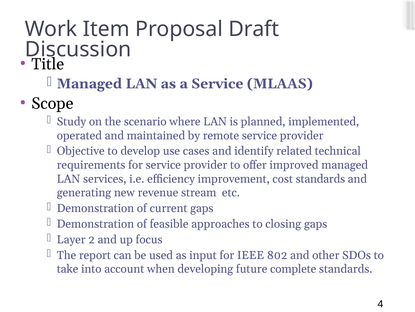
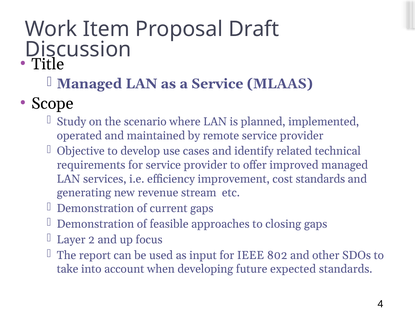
complete: complete -> expected (293, 268)
